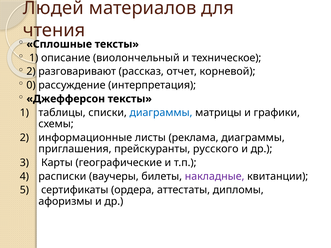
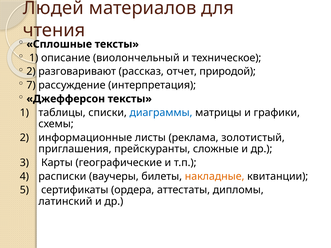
корневой: корневой -> природой (228, 72)
0: 0 -> 7 (31, 85)
реклама диаграммы: диаграммы -> золотистый (253, 138)
русского: русского -> сложные (216, 149)
накладные colour: purple -> orange (215, 177)
афоризмы: афоризмы -> латинский (65, 202)
